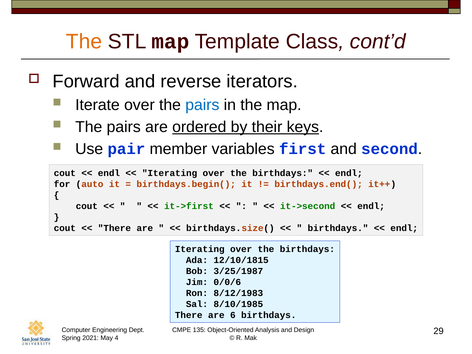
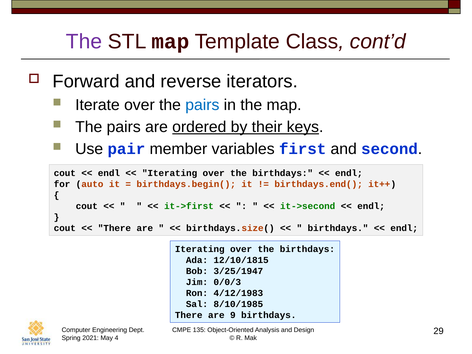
The colour: orange -> purple (84, 42)
3/25/1987: 3/25/1987 -> 3/25/1947 (238, 271)
0/0/6: 0/0/6 -> 0/0/3 (227, 282)
8/12/1983: 8/12/1983 -> 4/12/1983 (238, 293)
6: 6 -> 9 (233, 315)
